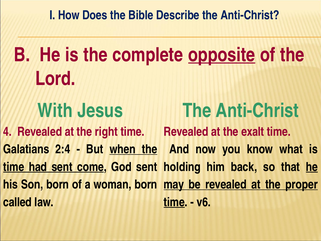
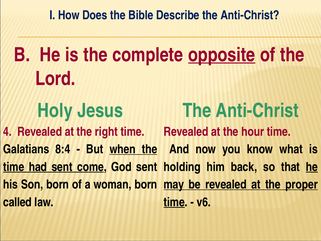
With: With -> Holy (55, 110)
exalt: exalt -> hour (253, 132)
2:4: 2:4 -> 8:4 (63, 149)
